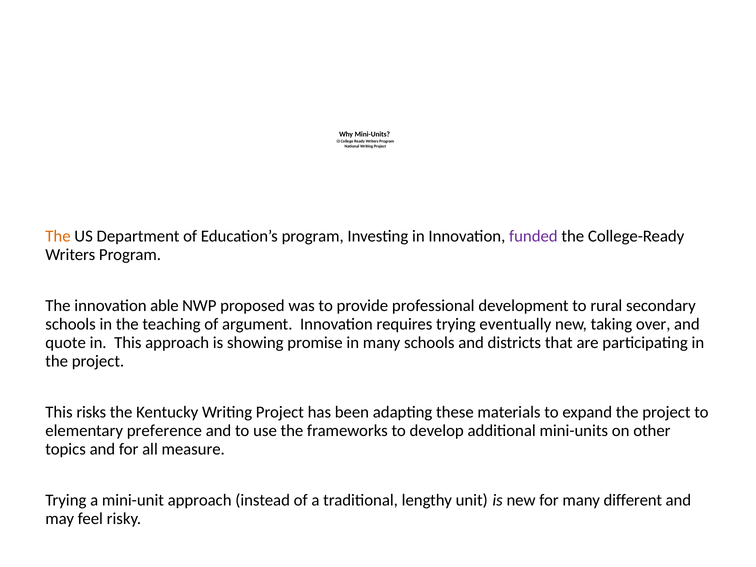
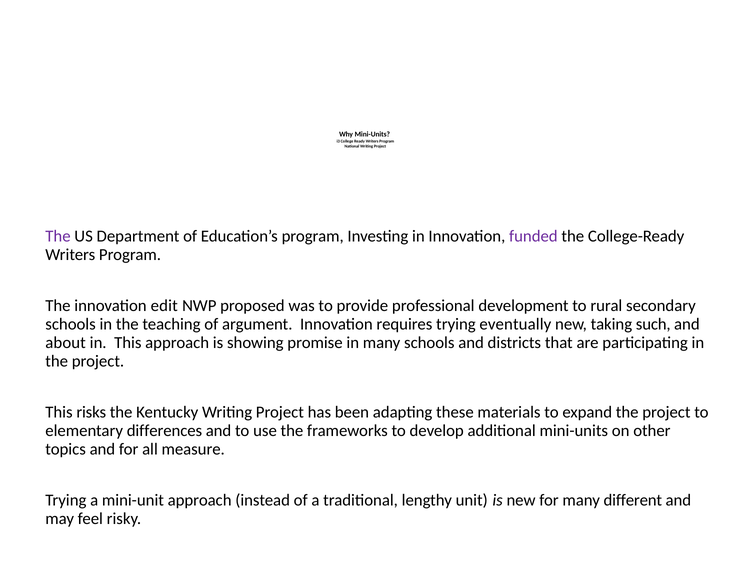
The colour: orange -> purple (58, 236)
able: able -> edit (164, 306)
over: over -> such (653, 324)
quote: quote -> about (66, 343)
preference: preference -> differences (164, 431)
